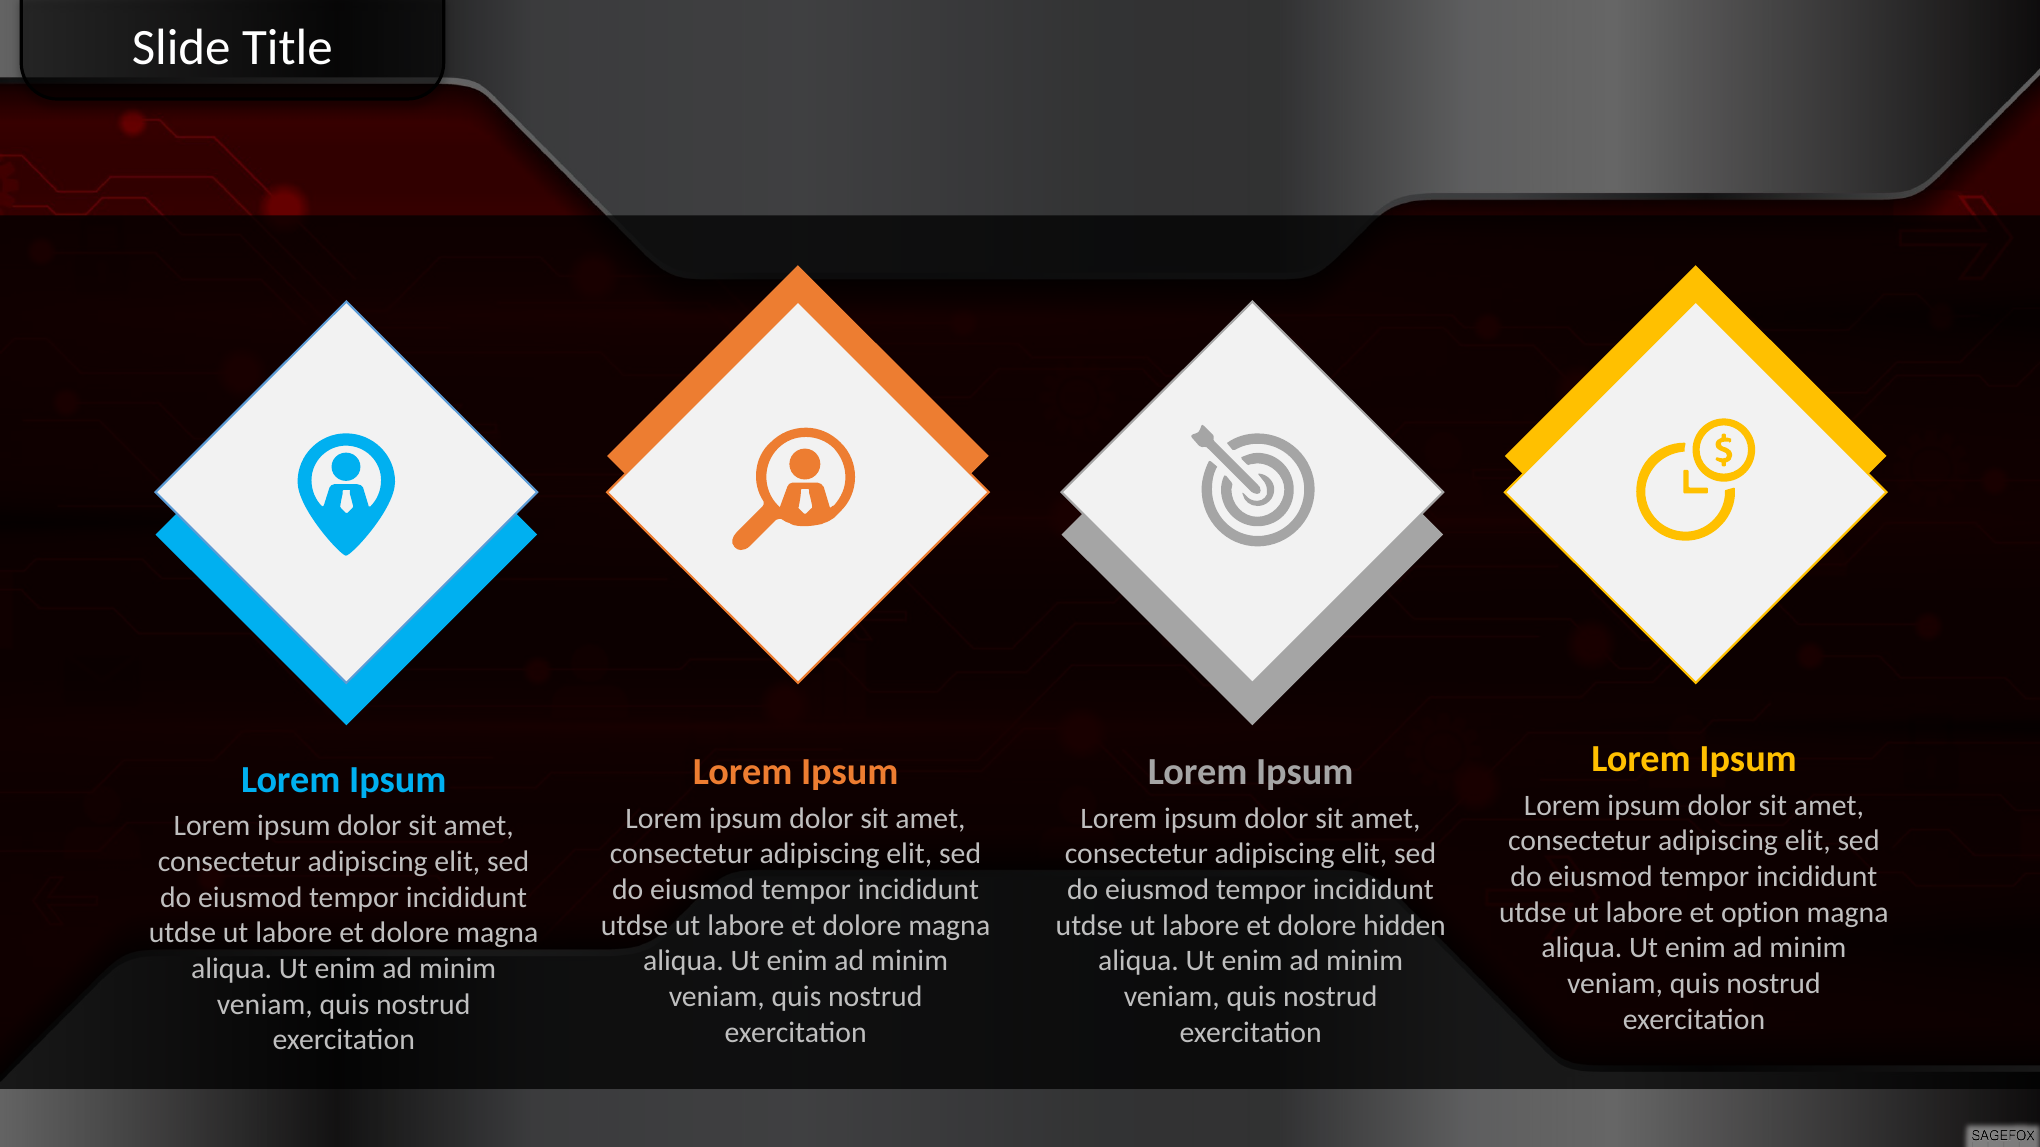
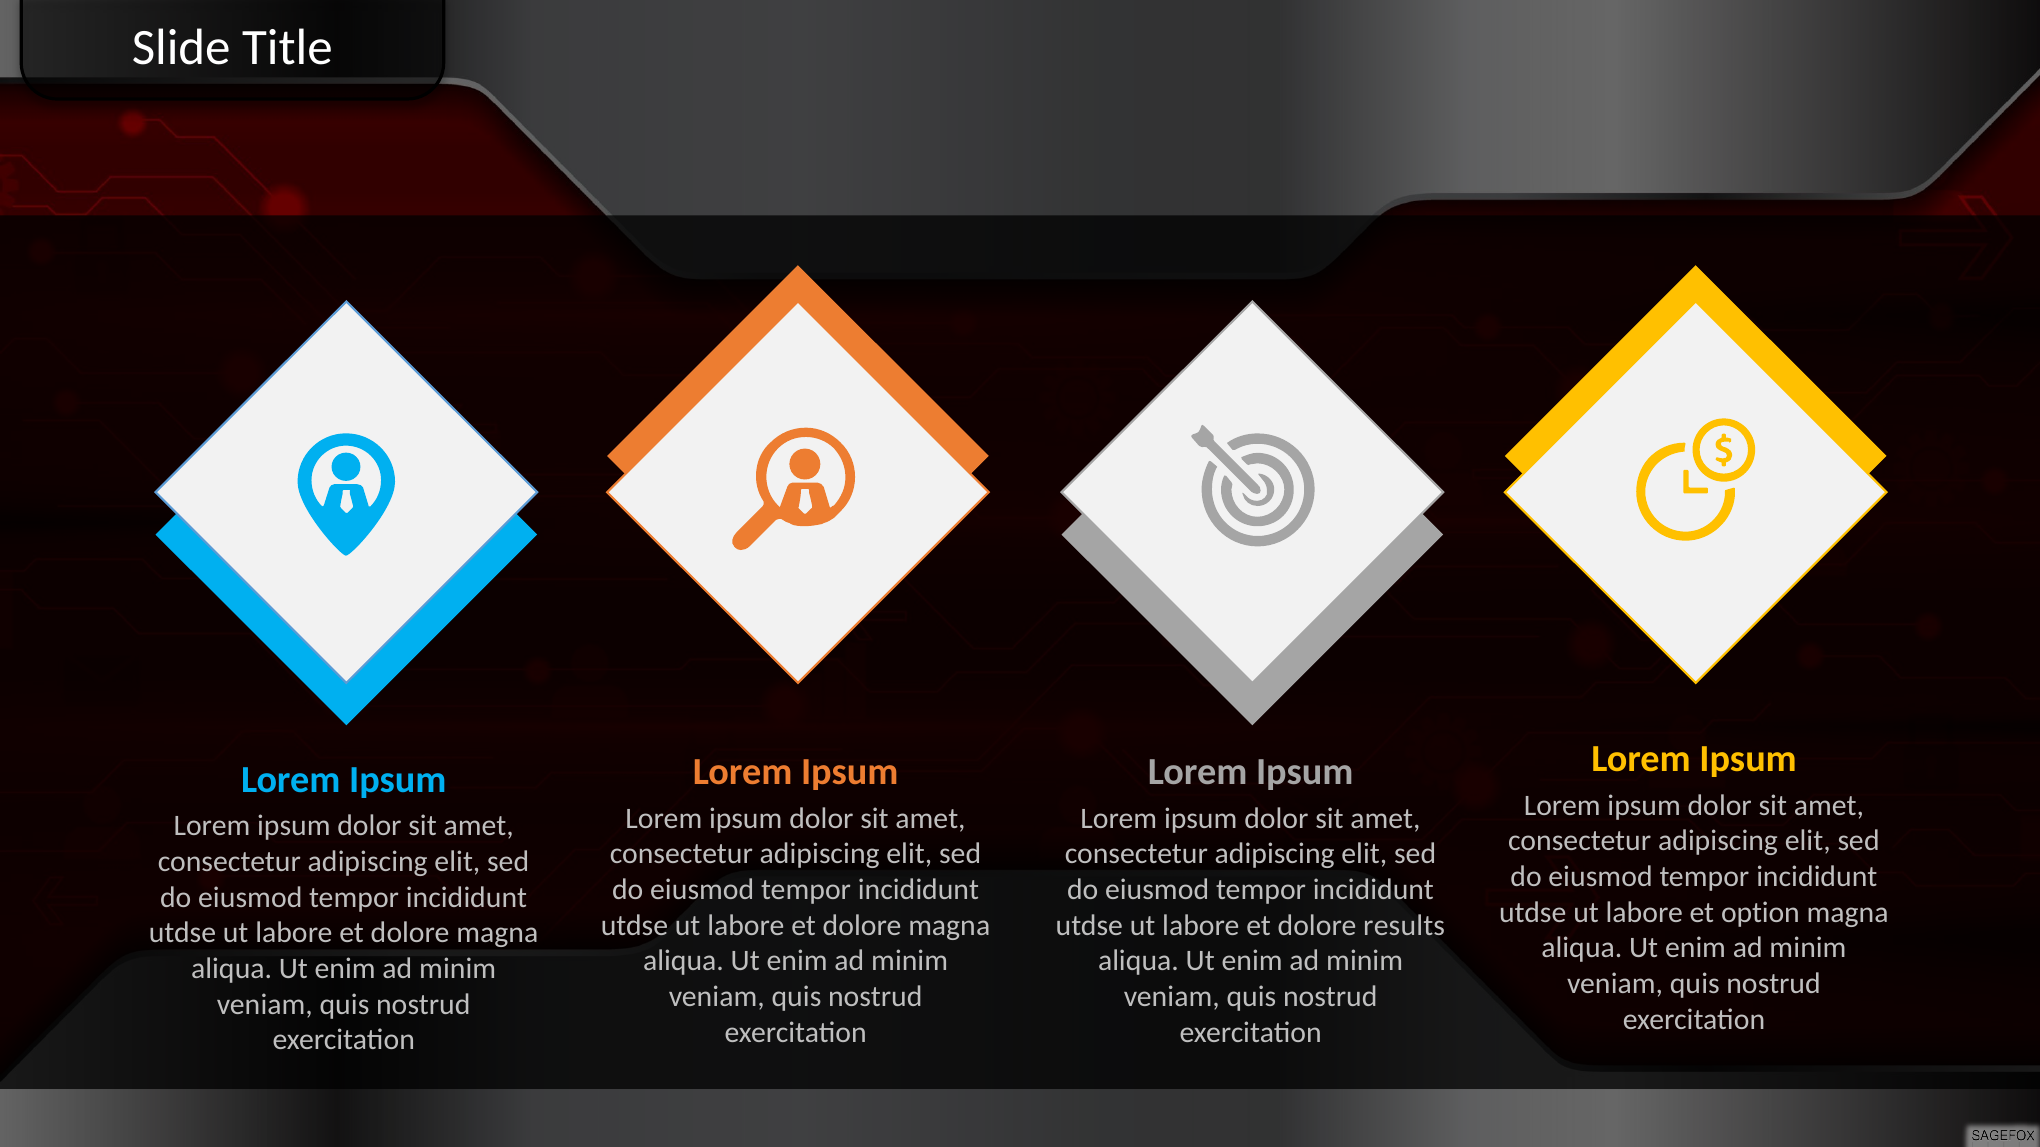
hidden: hidden -> results (1404, 926)
